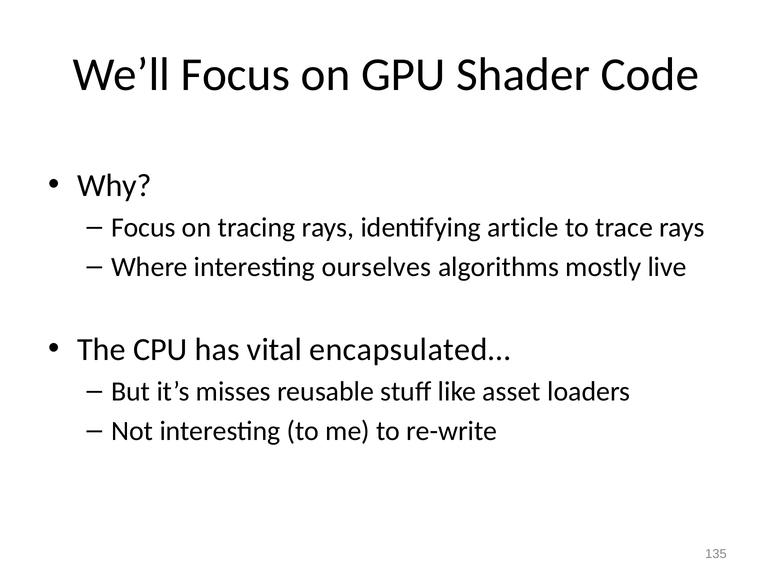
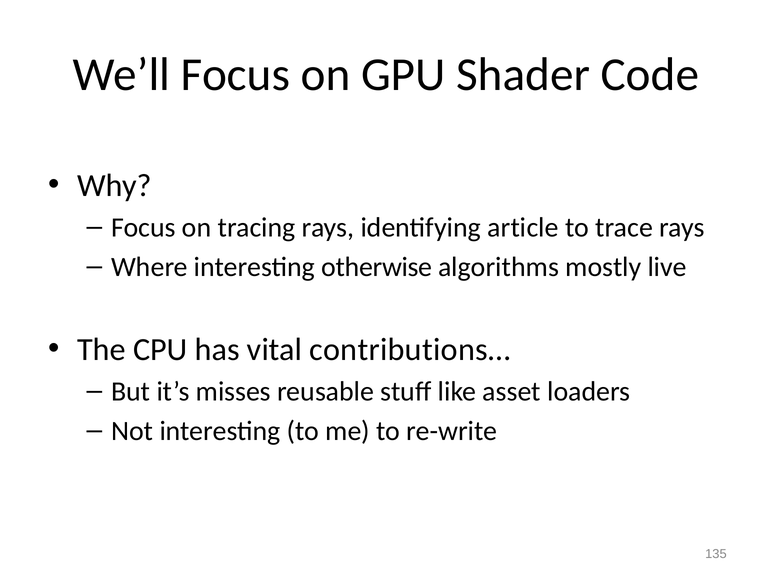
ourselves: ourselves -> otherwise (377, 267)
encapsulated…: encapsulated… -> contributions… (410, 349)
